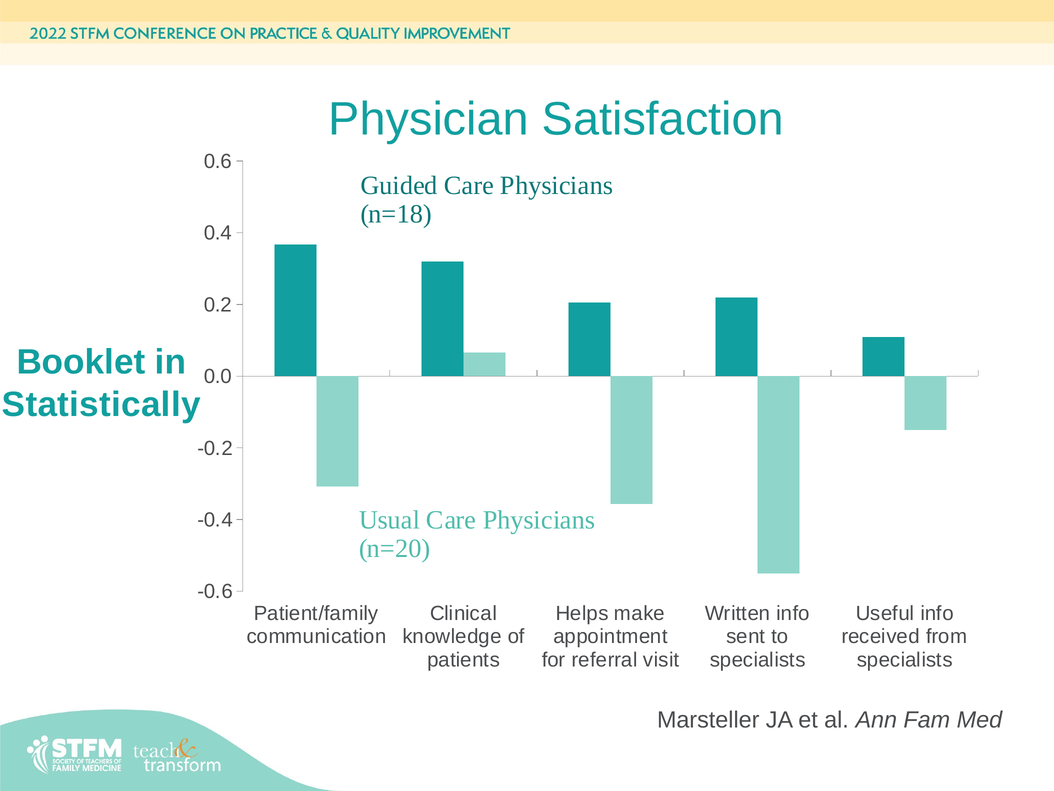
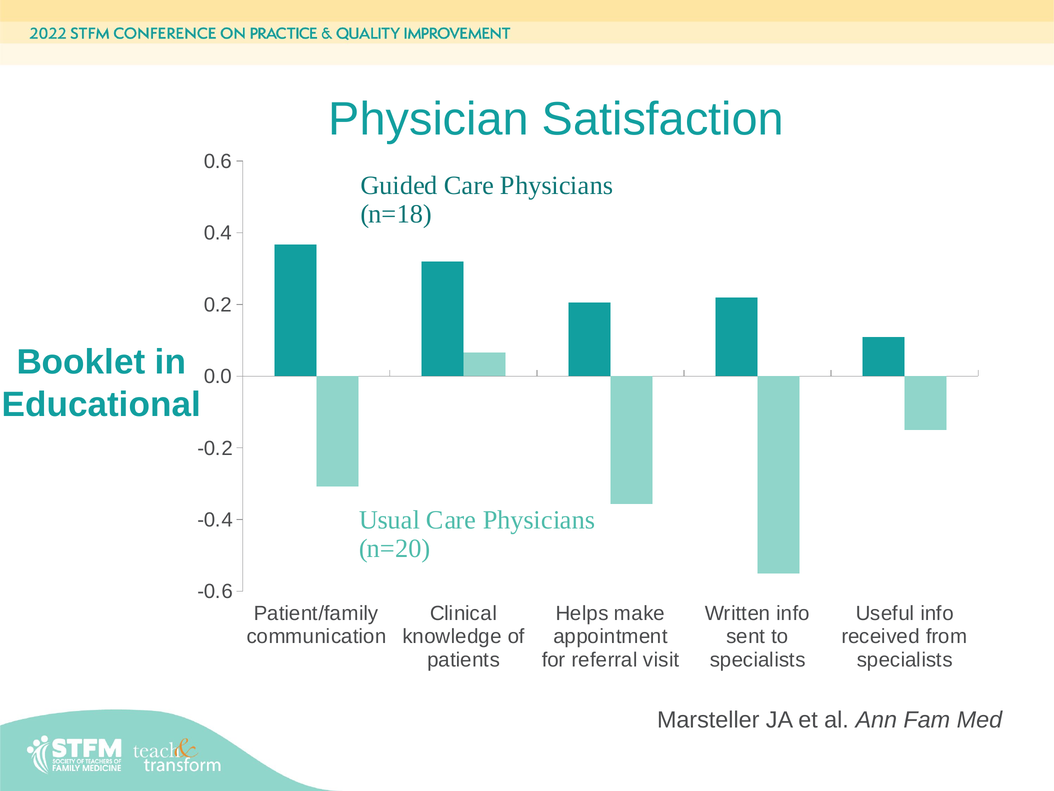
Statistically: Statistically -> Educational (101, 404)
